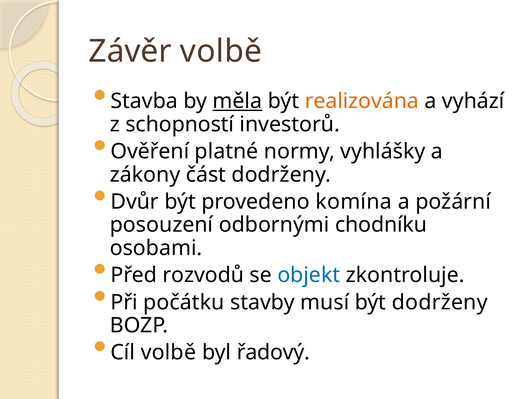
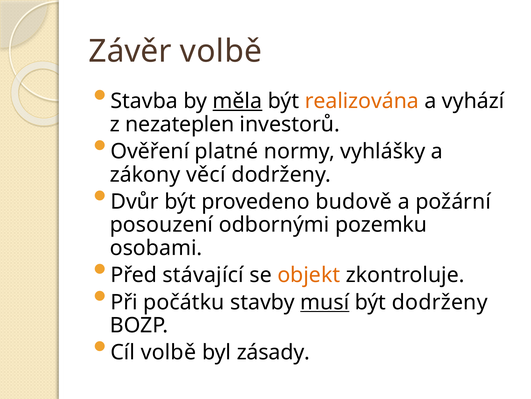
schopností: schopností -> nezateplen (180, 124)
část: část -> věcí (206, 174)
komína: komína -> budově (354, 201)
chodníku: chodníku -> pozemku (381, 224)
rozvodů: rozvodů -> stávající (203, 275)
objekt colour: blue -> orange (309, 275)
musí underline: none -> present (325, 302)
řadový: řadový -> zásady (273, 352)
